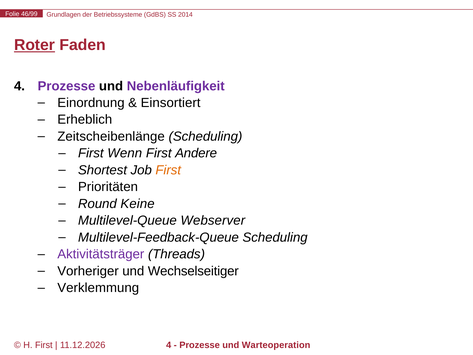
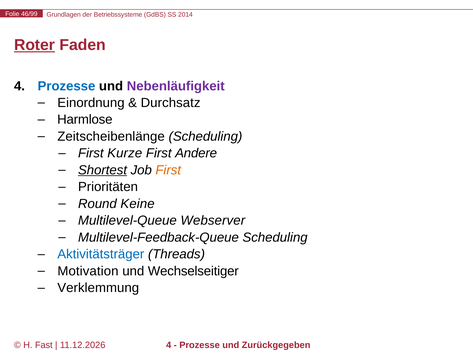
Prozesse colour: purple -> blue (67, 86)
Einsortiert: Einsortiert -> Durchsatz (171, 103)
Erheblich: Erheblich -> Harmlose (85, 120)
Wenn: Wenn -> Kurze (125, 153)
Shortest underline: none -> present (103, 170)
Aktivitätsträger colour: purple -> blue (101, 254)
Vorheriger: Vorheriger -> Motivation (88, 271)
H First: First -> Fast (44, 345)
Warteoperation: Warteoperation -> Zurückgegeben (276, 345)
